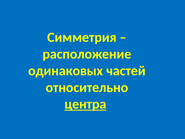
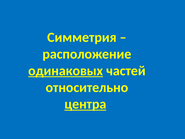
одинаковых underline: none -> present (66, 71)
